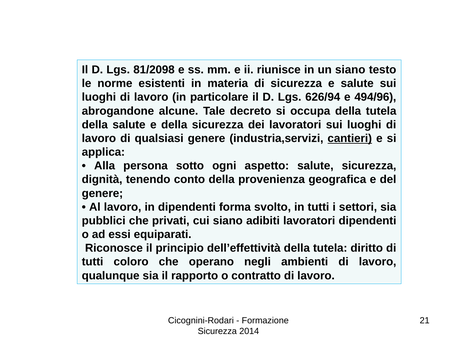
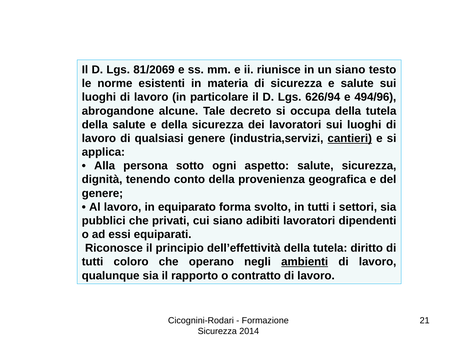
81/2098: 81/2098 -> 81/2069 (154, 70)
in dipendenti: dipendenti -> equiparato (187, 207)
ambienti underline: none -> present (305, 262)
